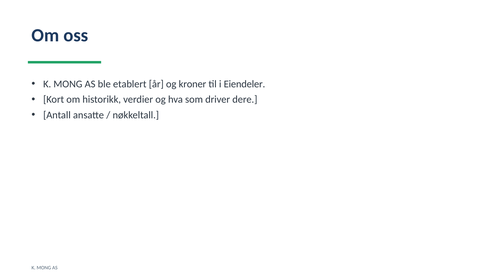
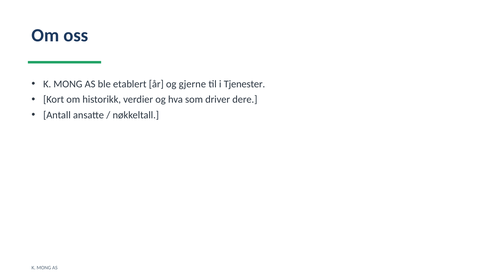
kroner: kroner -> gjerne (192, 84)
Eiendeler: Eiendeler -> Tjenester (244, 84)
